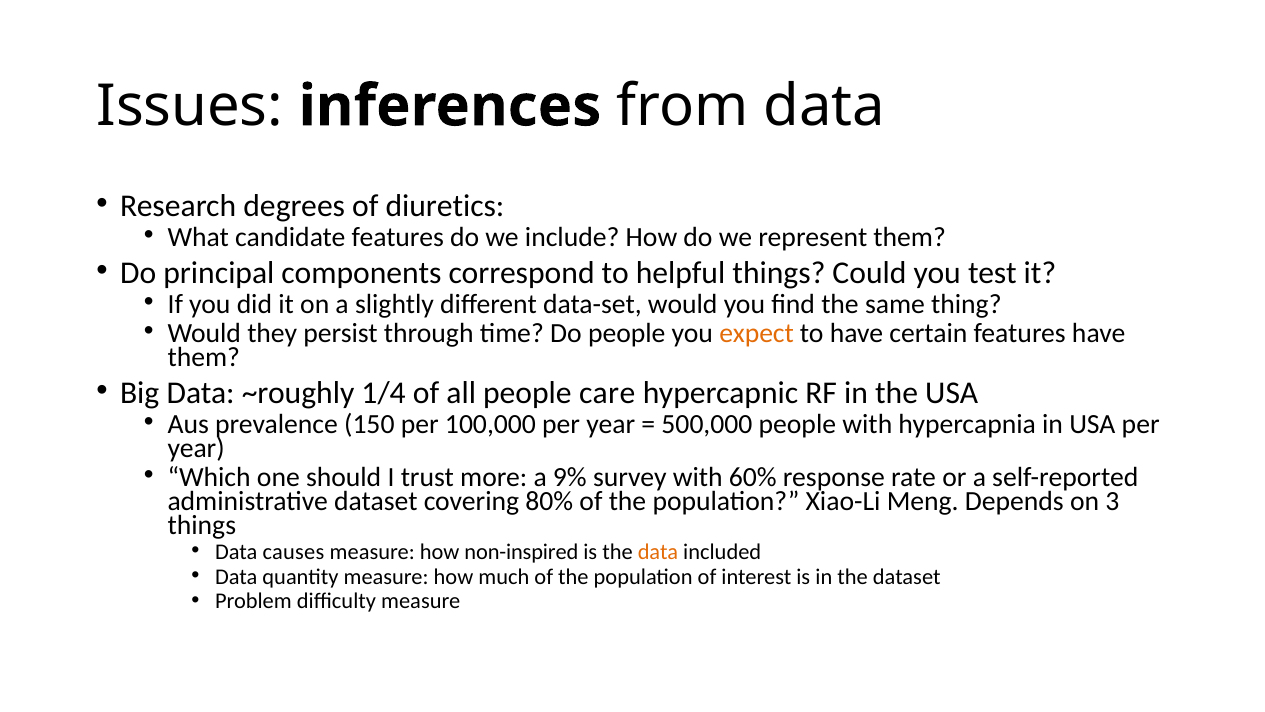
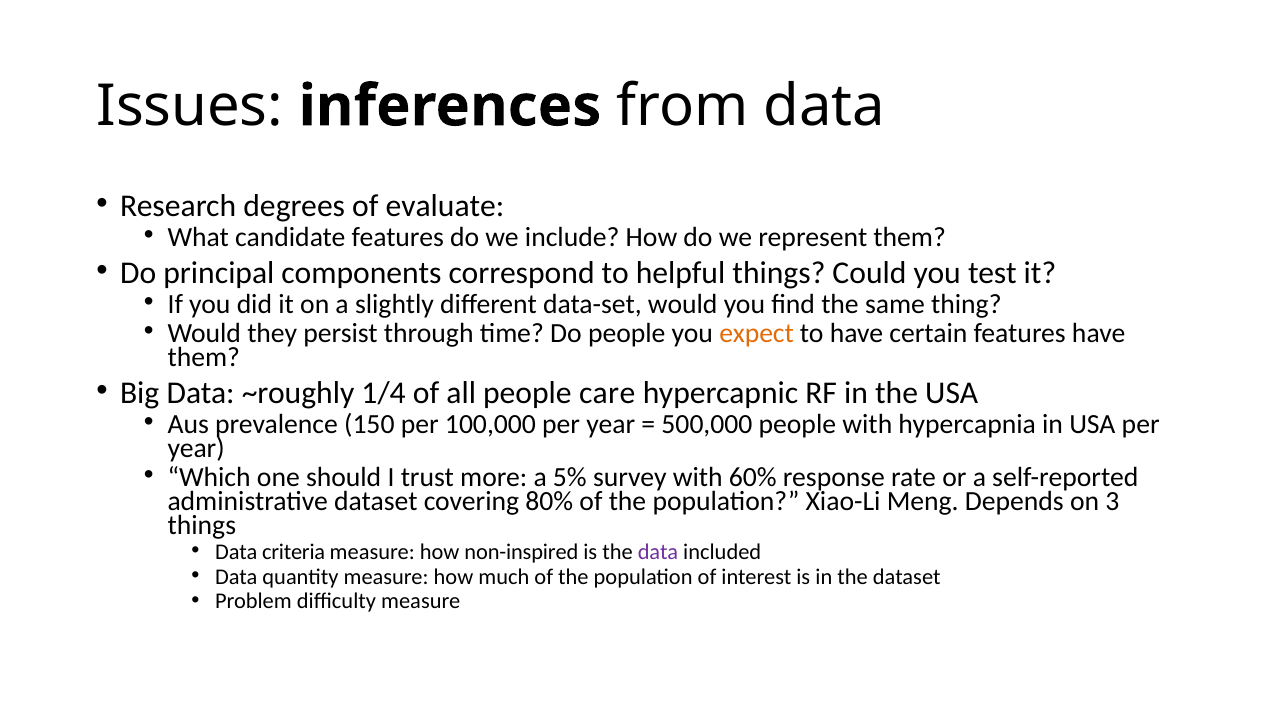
diuretics: diuretics -> evaluate (445, 206)
9%: 9% -> 5% (570, 477)
causes: causes -> criteria (294, 552)
data colour: orange -> purple (658, 552)
